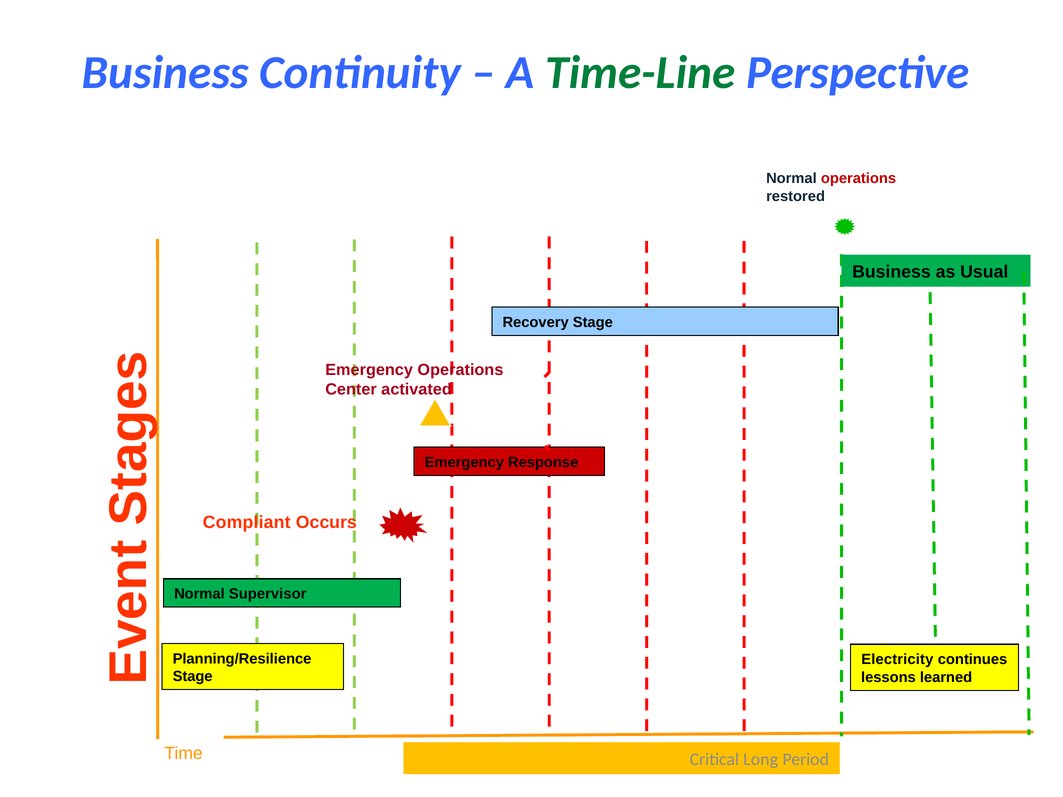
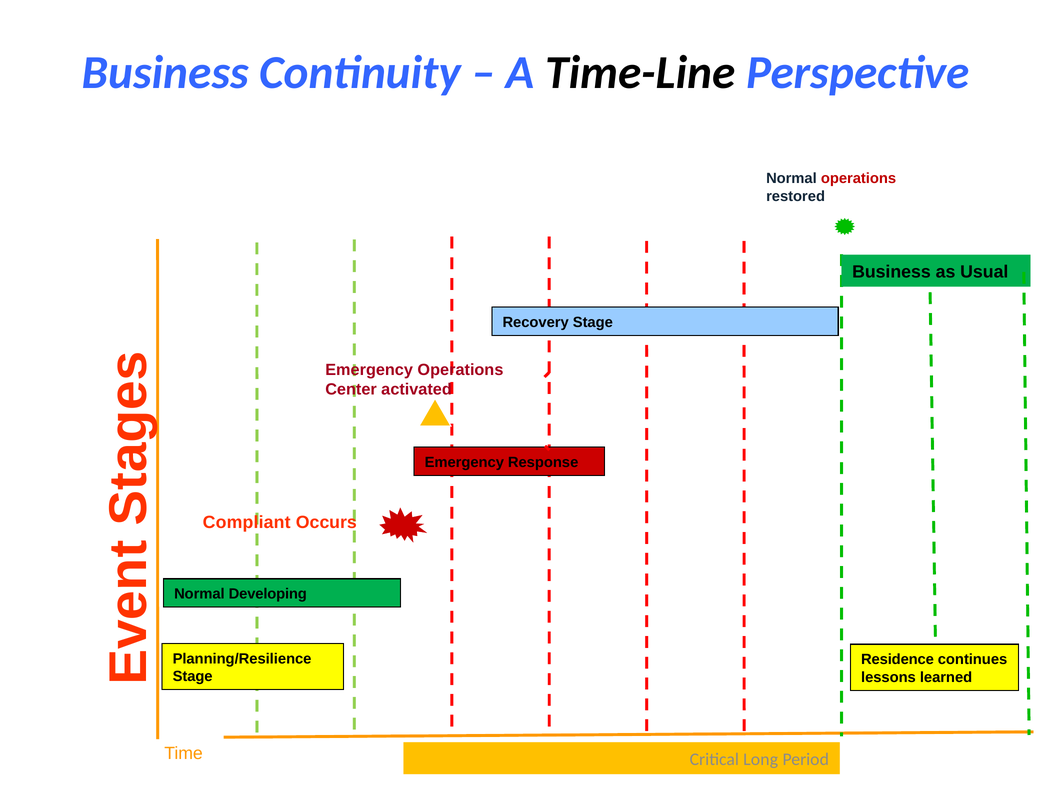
Time-Line colour: green -> black (640, 73)
Supervisor: Supervisor -> Developing (268, 594)
Electricity: Electricity -> Residence (897, 660)
